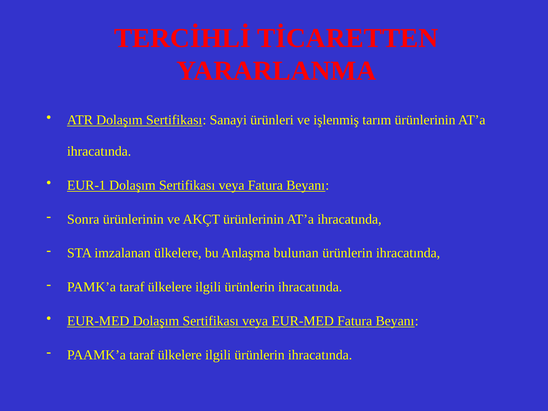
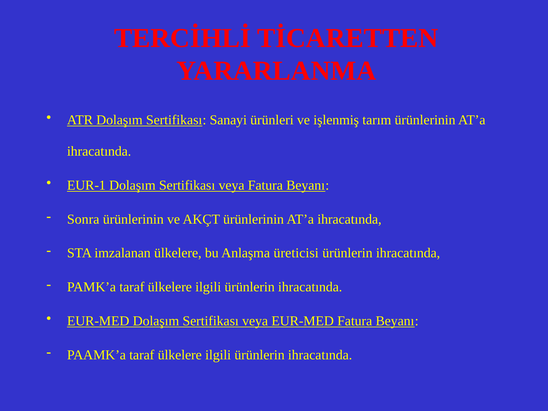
bulunan: bulunan -> üreticisi (296, 253)
